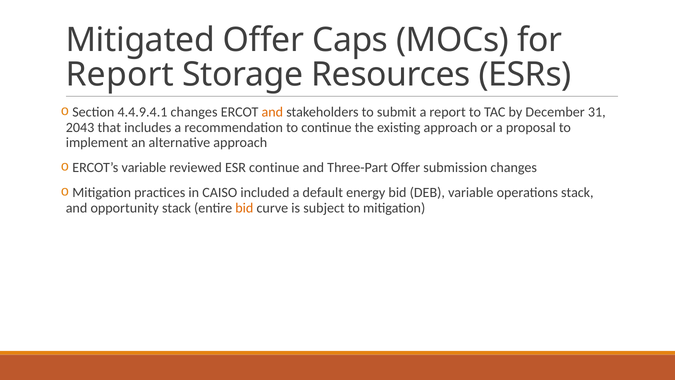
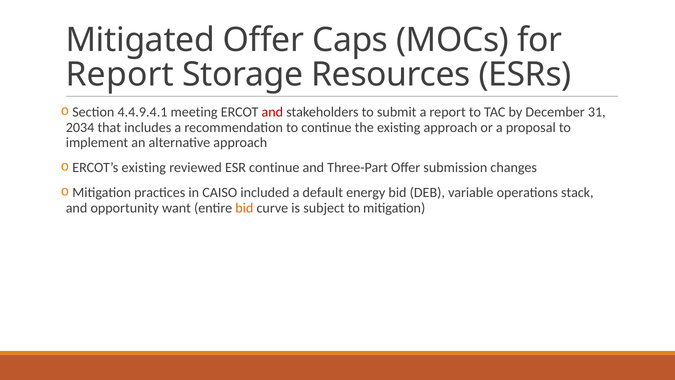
4.4.9.4.1 changes: changes -> meeting (194, 112)
and colour: orange -> red (272, 112)
2043: 2043 -> 2034 (80, 127)
ERCOT’s variable: variable -> existing (144, 168)
opportunity stack: stack -> want (176, 208)
